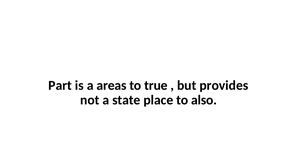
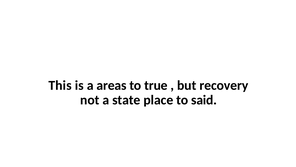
Part: Part -> This (60, 85)
provides: provides -> recovery (224, 85)
also: also -> said (204, 100)
